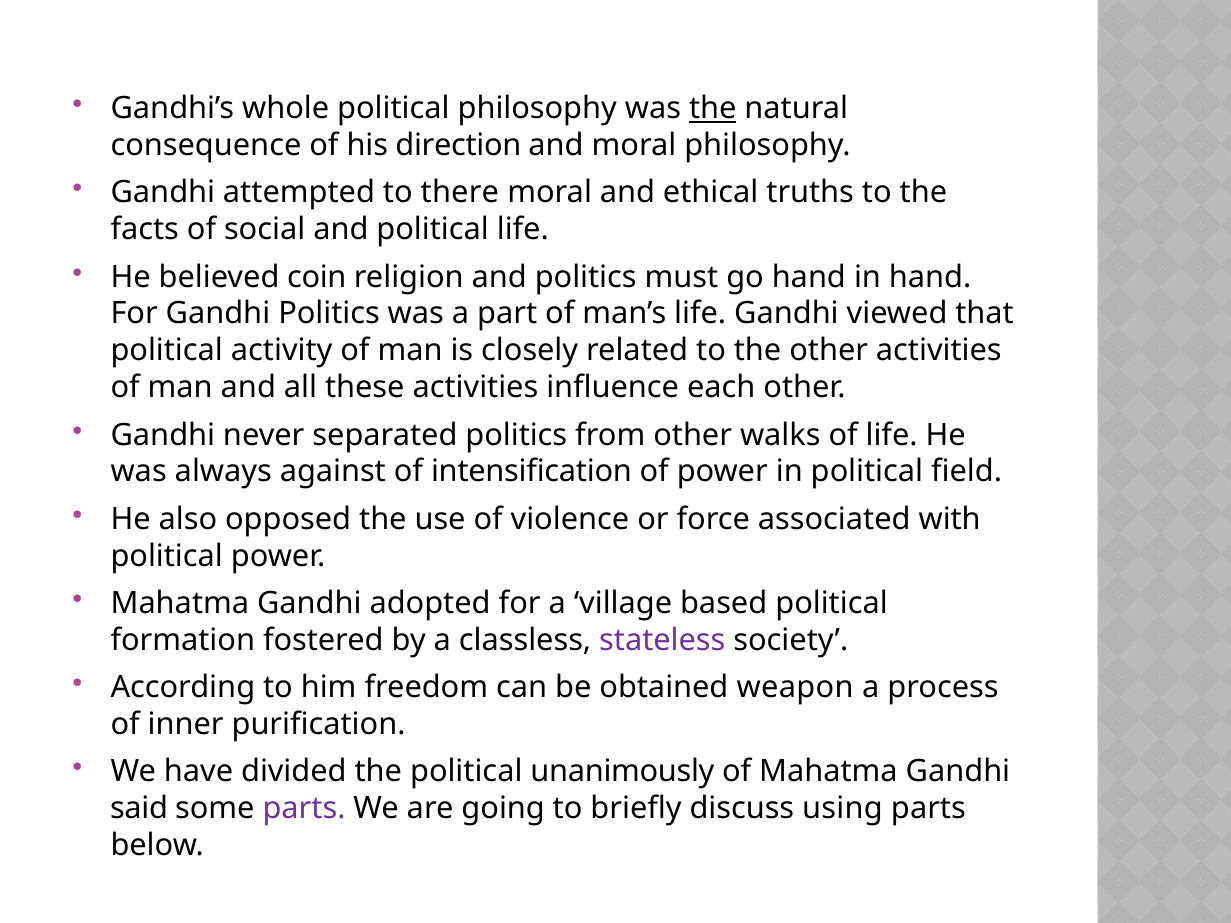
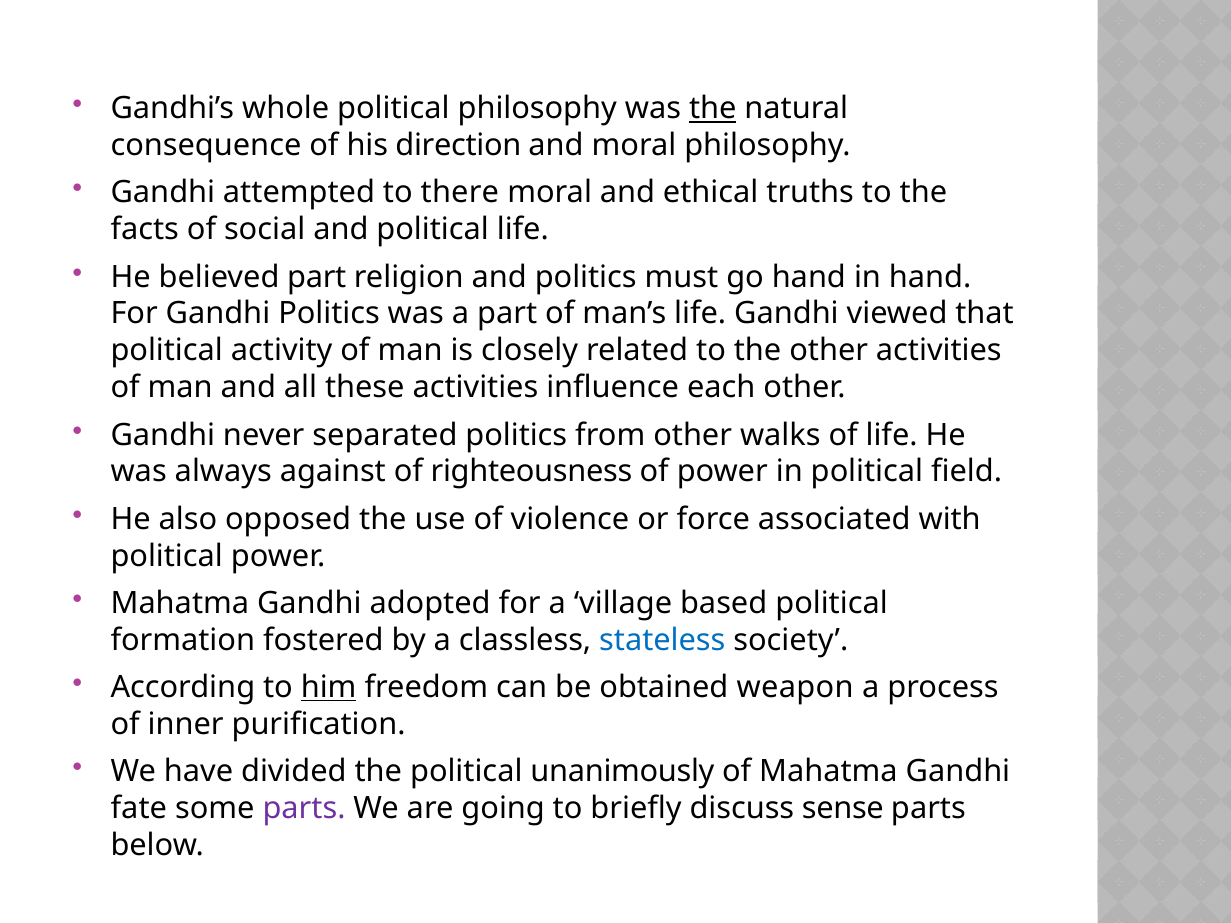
believed coin: coin -> part (317, 277)
intensification: intensification -> righteousness (532, 472)
stateless colour: purple -> blue (662, 640)
him underline: none -> present (329, 687)
said: said -> fate (139, 808)
using: using -> sense (843, 808)
